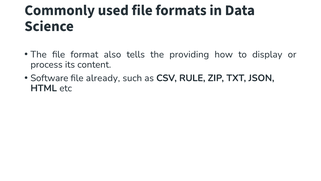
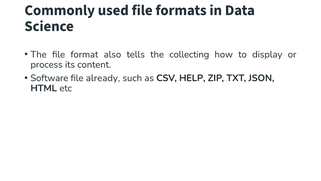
providing: providing -> collecting (189, 54)
RULE: RULE -> HELP (192, 78)
